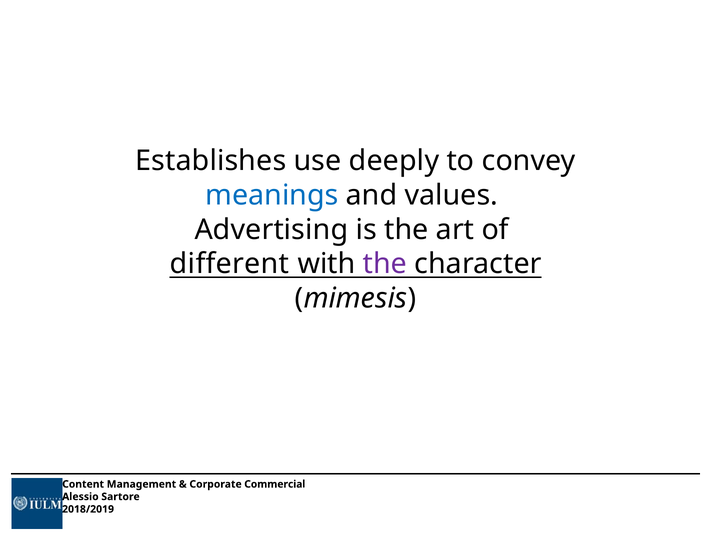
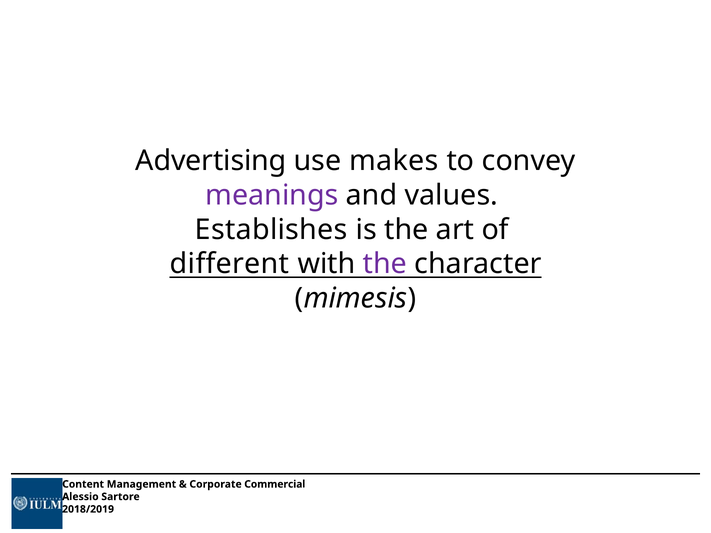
Establishes: Establishes -> Advertising (211, 161)
deeply: deeply -> makes (394, 161)
meanings colour: blue -> purple (272, 195)
Advertising: Advertising -> Establishes (271, 230)
